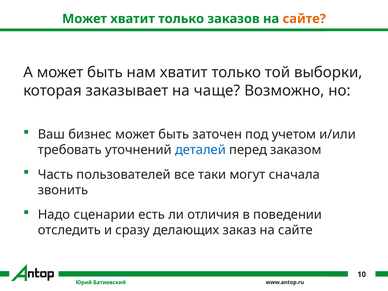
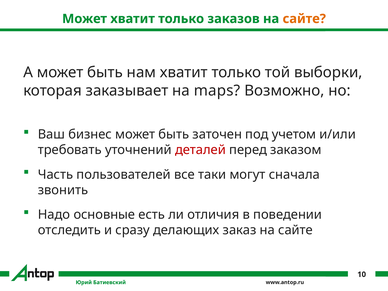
чаще: чаще -> maps (217, 91)
деталей colour: blue -> red (200, 150)
сценарии: сценарии -> основные (104, 215)
